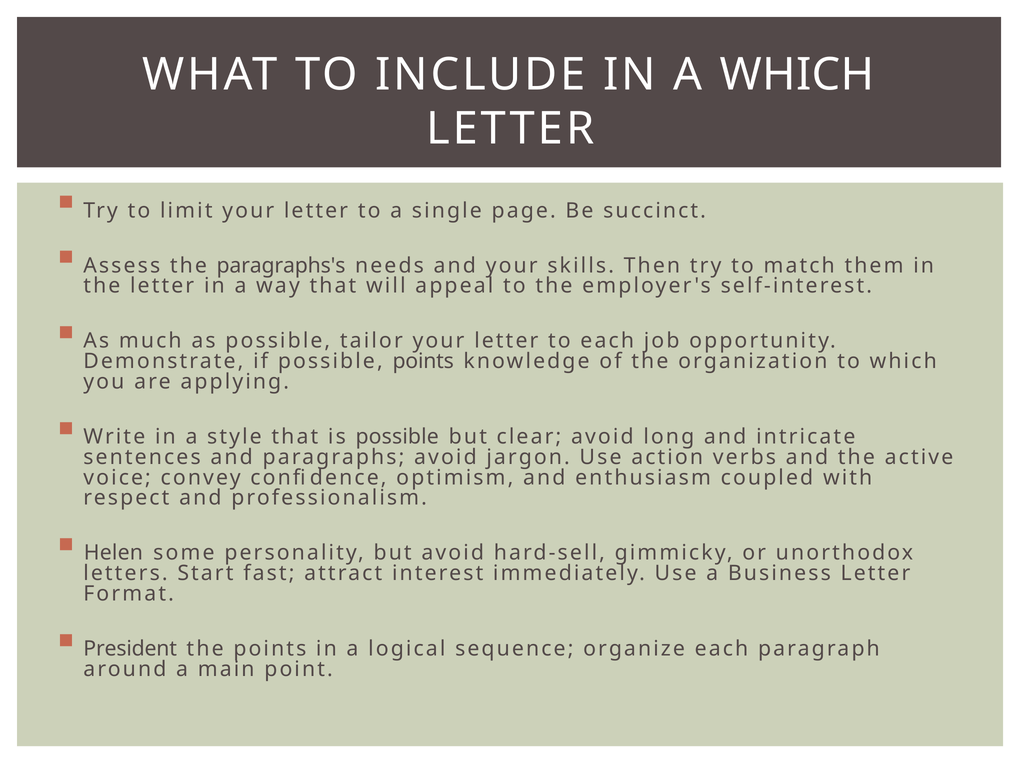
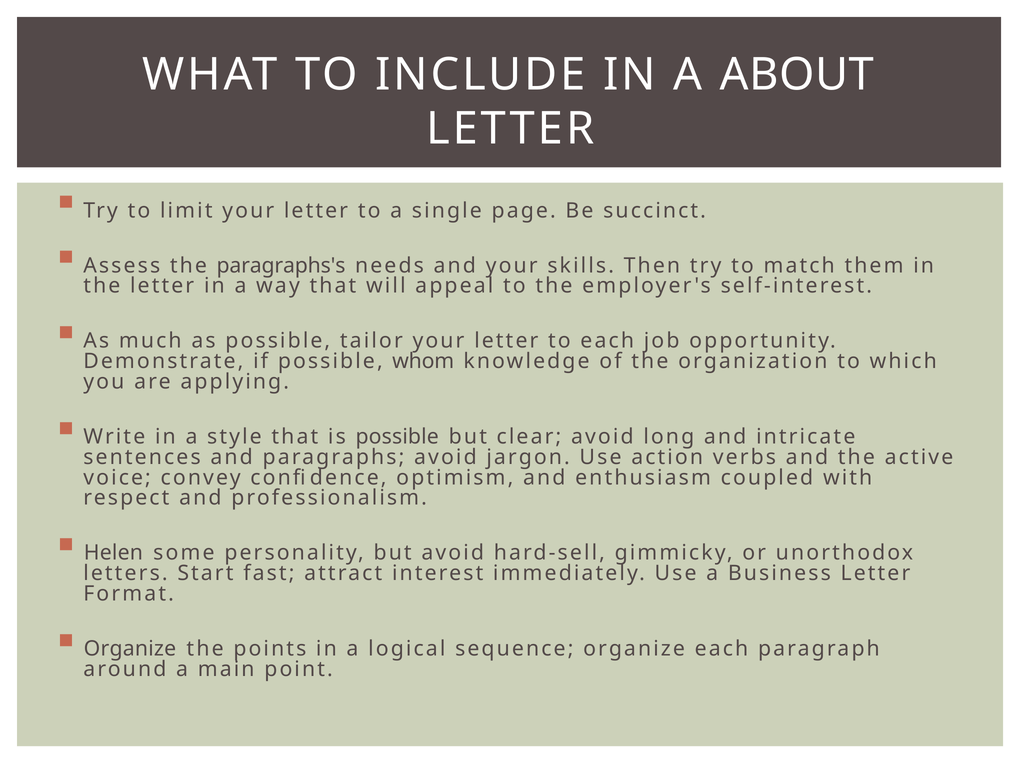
A WHICH: WHICH -> ABOUT (797, 75)
possible points: points -> whom (423, 361)
President: President -> Organize (130, 649)
